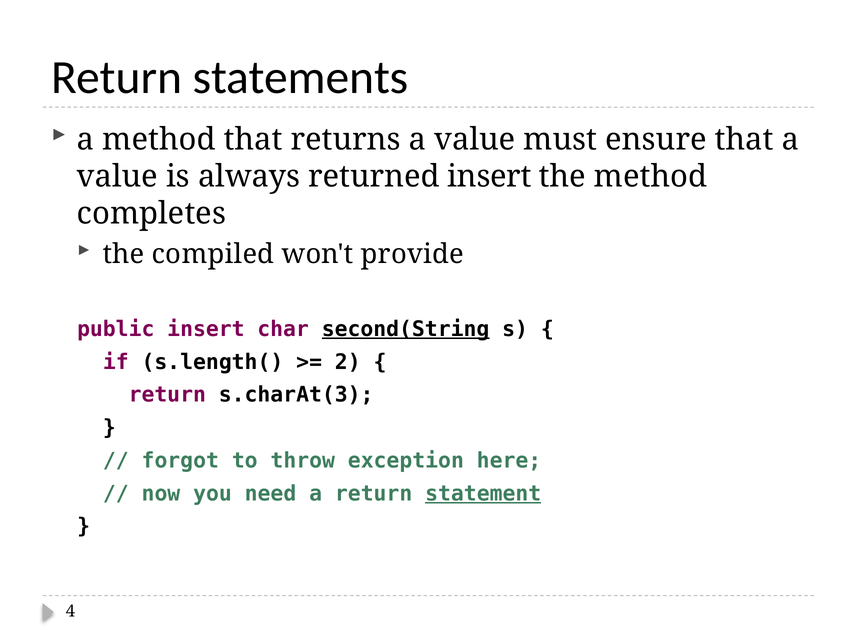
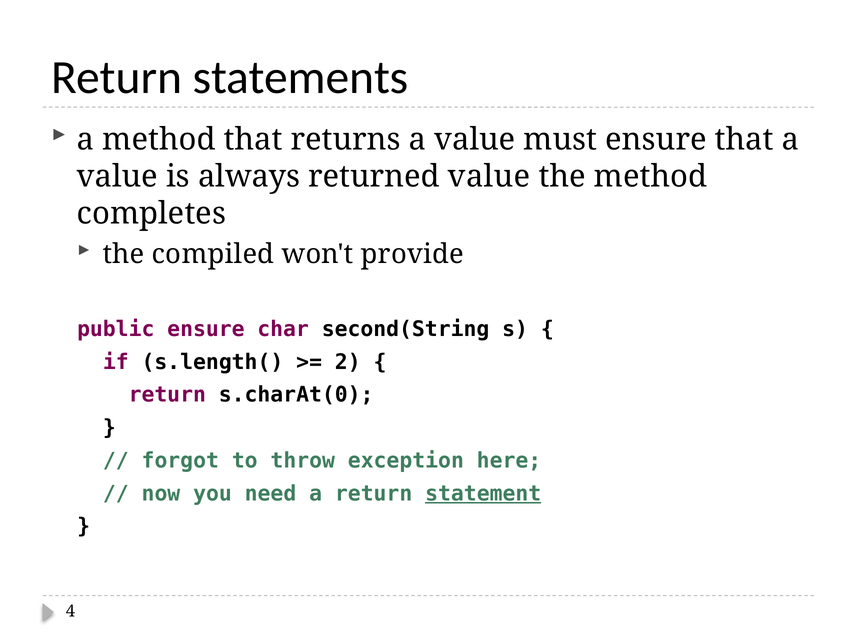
returned insert: insert -> value (489, 176)
public insert: insert -> ensure (206, 329)
second(String underline: present -> none (406, 329)
s.charAt(3: s.charAt(3 -> s.charAt(0 (296, 395)
